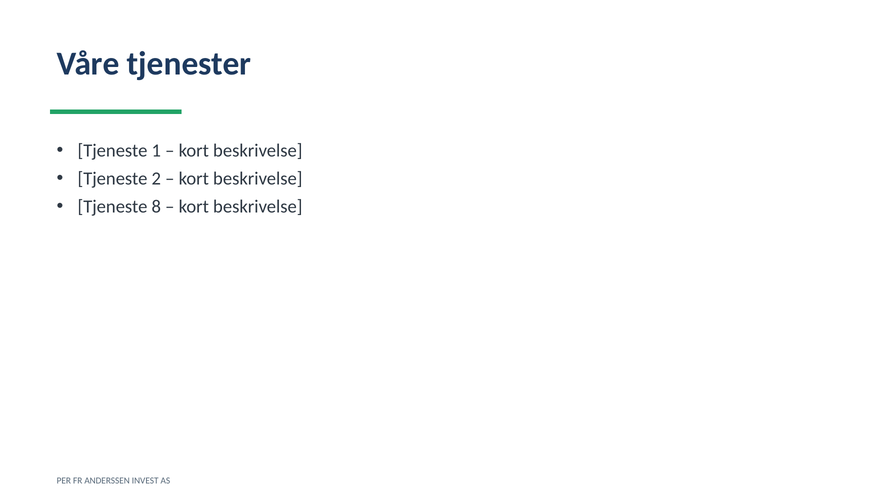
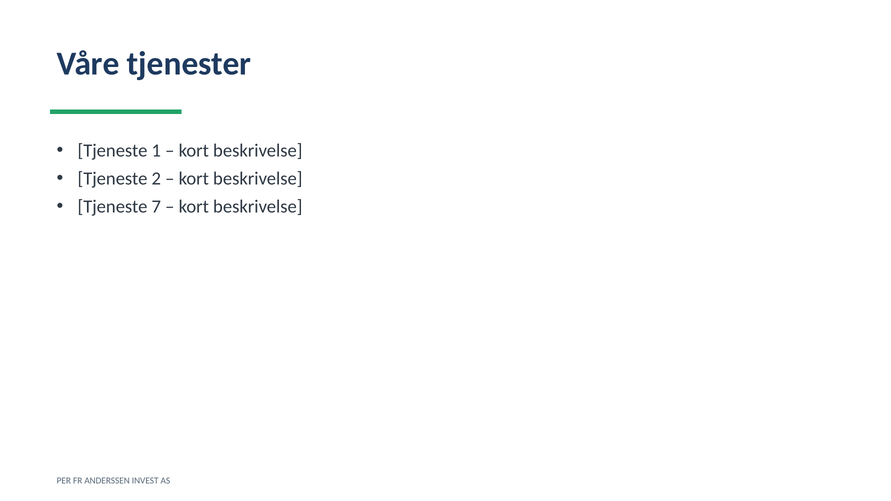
8: 8 -> 7 (156, 207)
